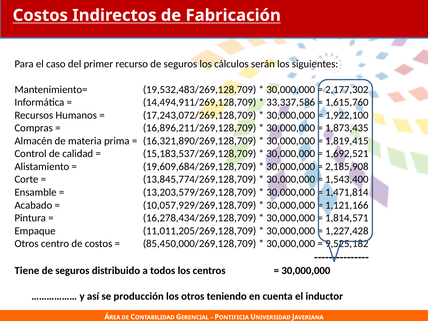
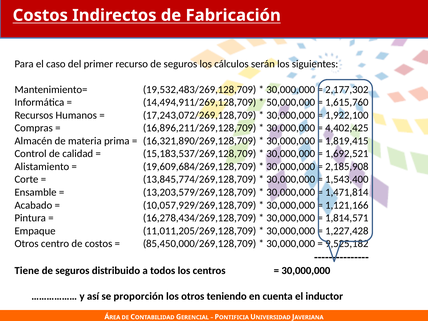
33,337,586: 33,337,586 -> 50,000,000 (291, 102)
1,873,435: 1,873,435 -> 4,402,425 (347, 128)
producción: producción -> proporción (139, 296)
